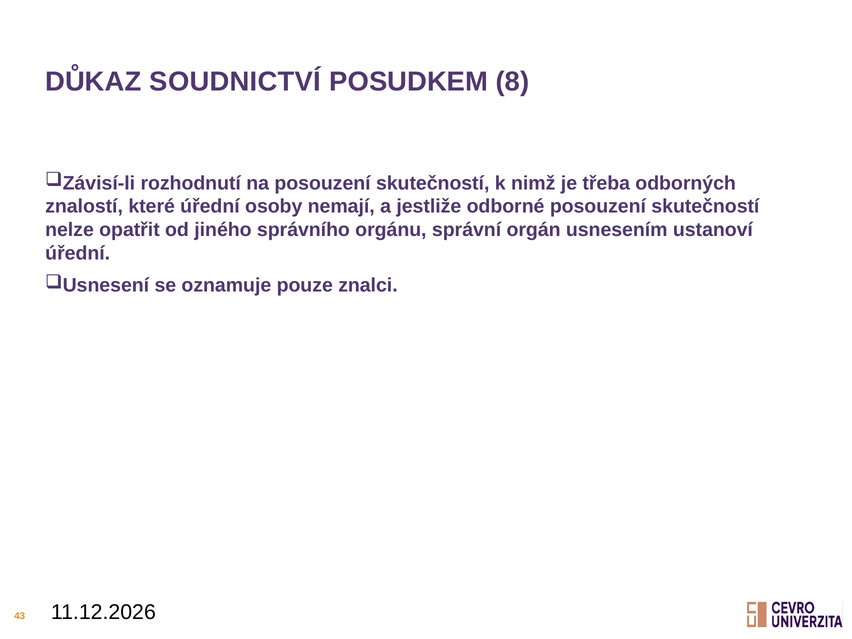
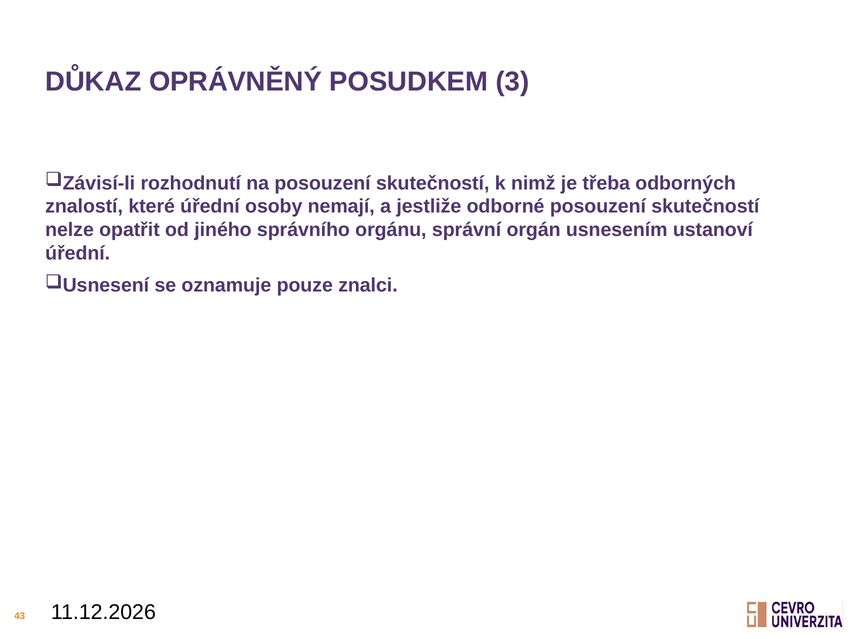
SOUDNICTVÍ: SOUDNICTVÍ -> OPRÁVNĚNÝ (235, 82)
8: 8 -> 3 (513, 82)
